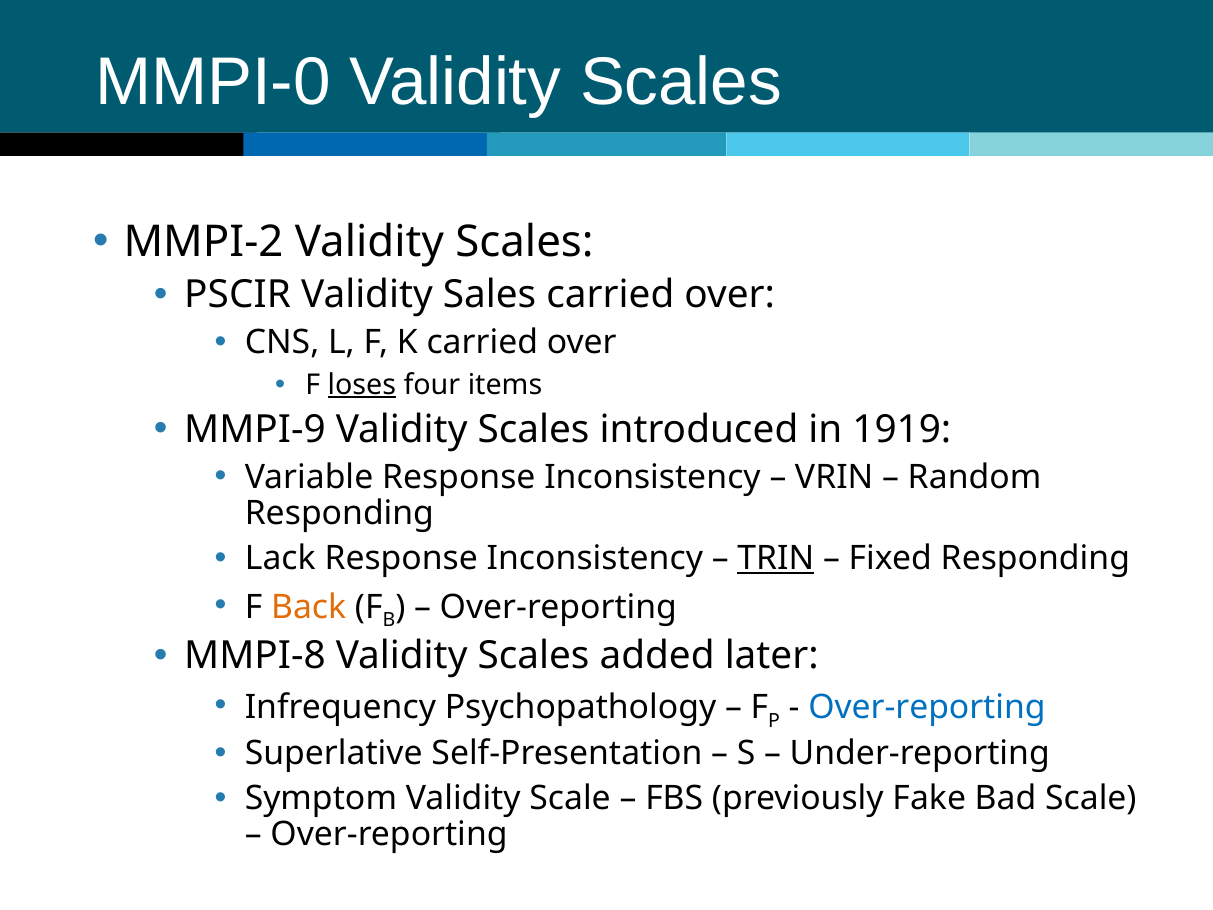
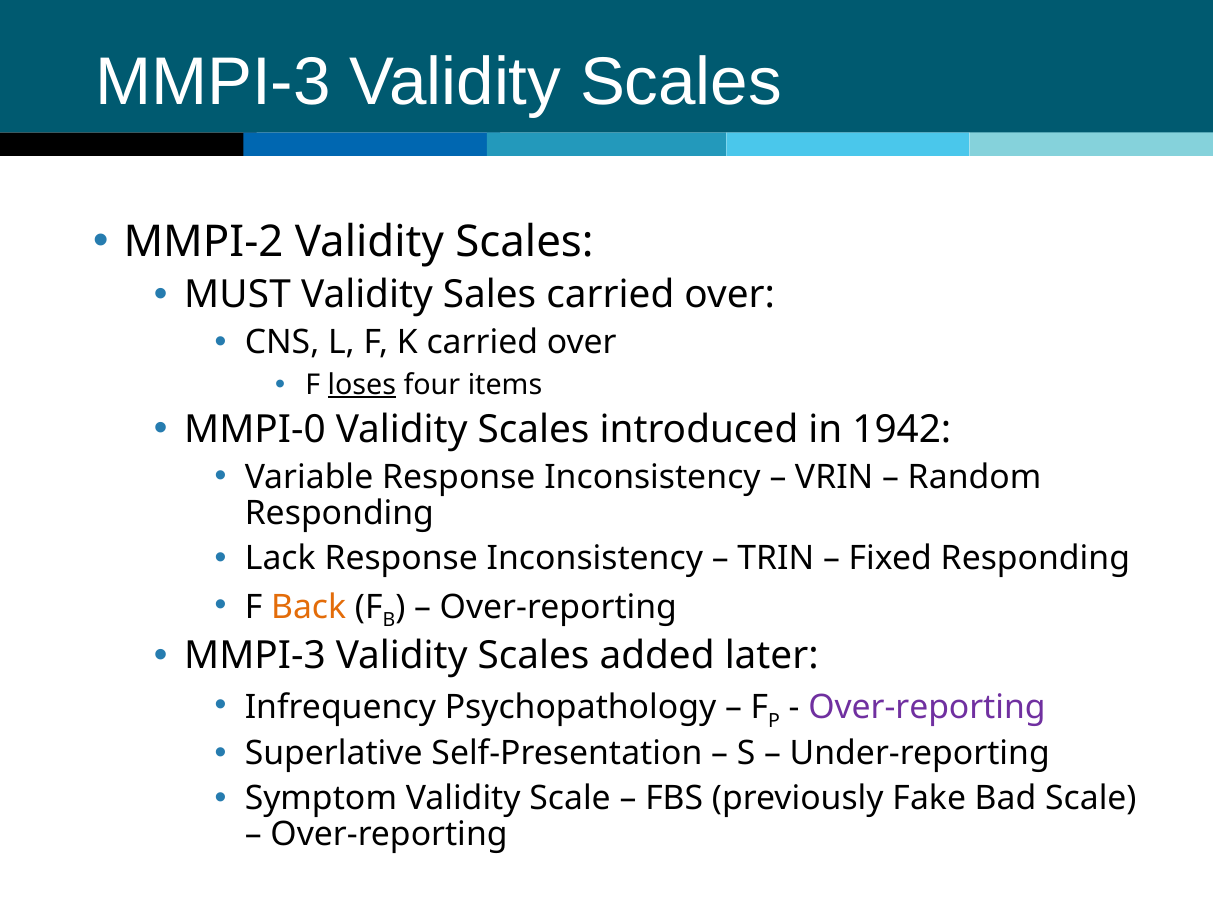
MMPI-0: MMPI-0 -> MMPI-3 (213, 82)
PSCIR: PSCIR -> MUST (238, 295)
MMPI-9: MMPI-9 -> MMPI-0 (255, 429)
1919: 1919 -> 1942 (902, 429)
TRIN underline: present -> none (776, 558)
MMPI-8: MMPI-8 -> MMPI-3 (255, 656)
Over-reporting colour: blue -> purple (927, 707)
